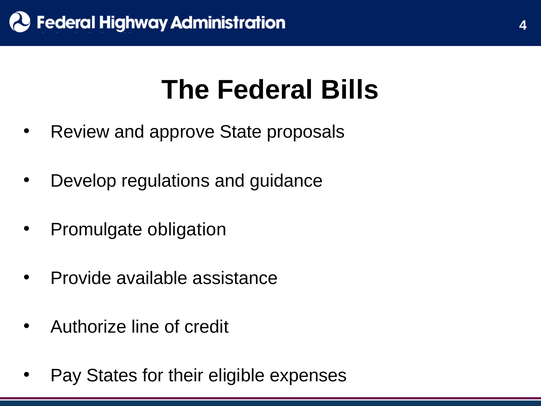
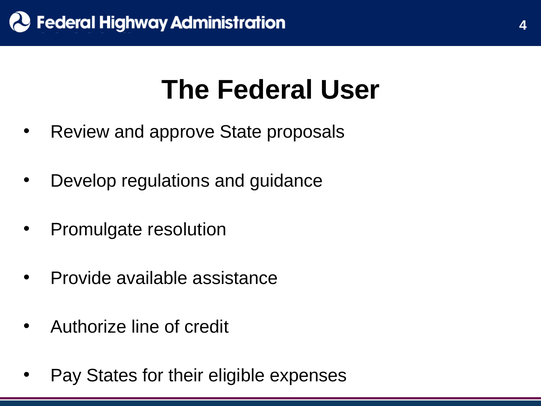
Bills: Bills -> User (350, 90)
obligation: obligation -> resolution (187, 229)
